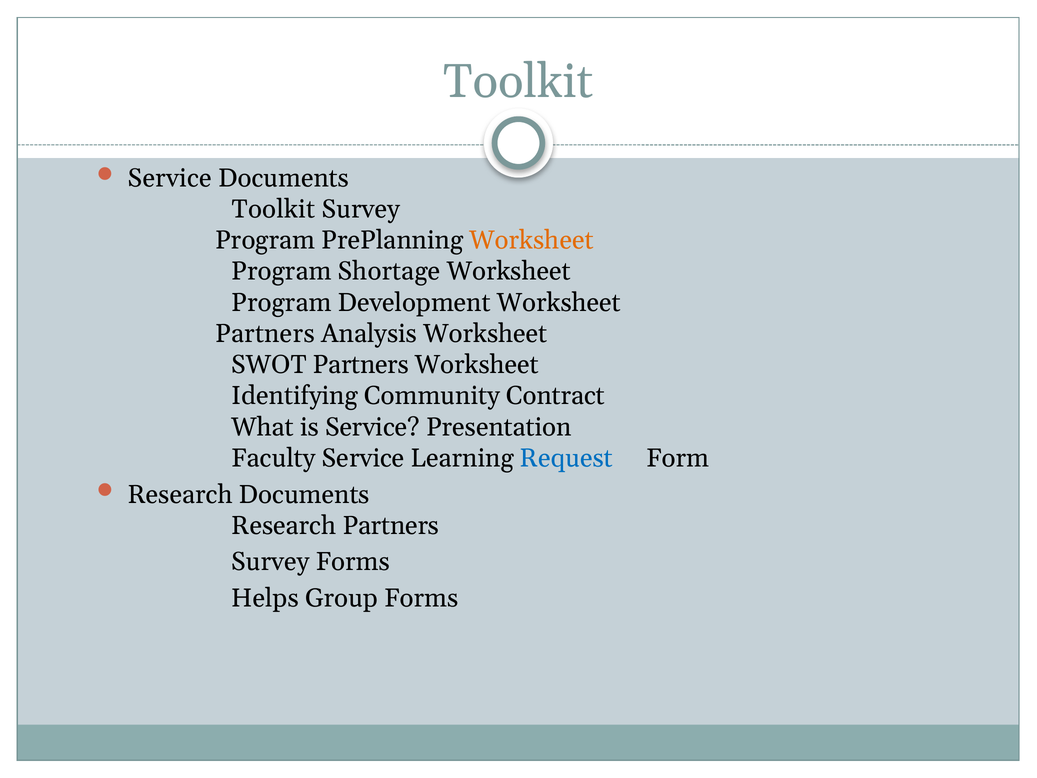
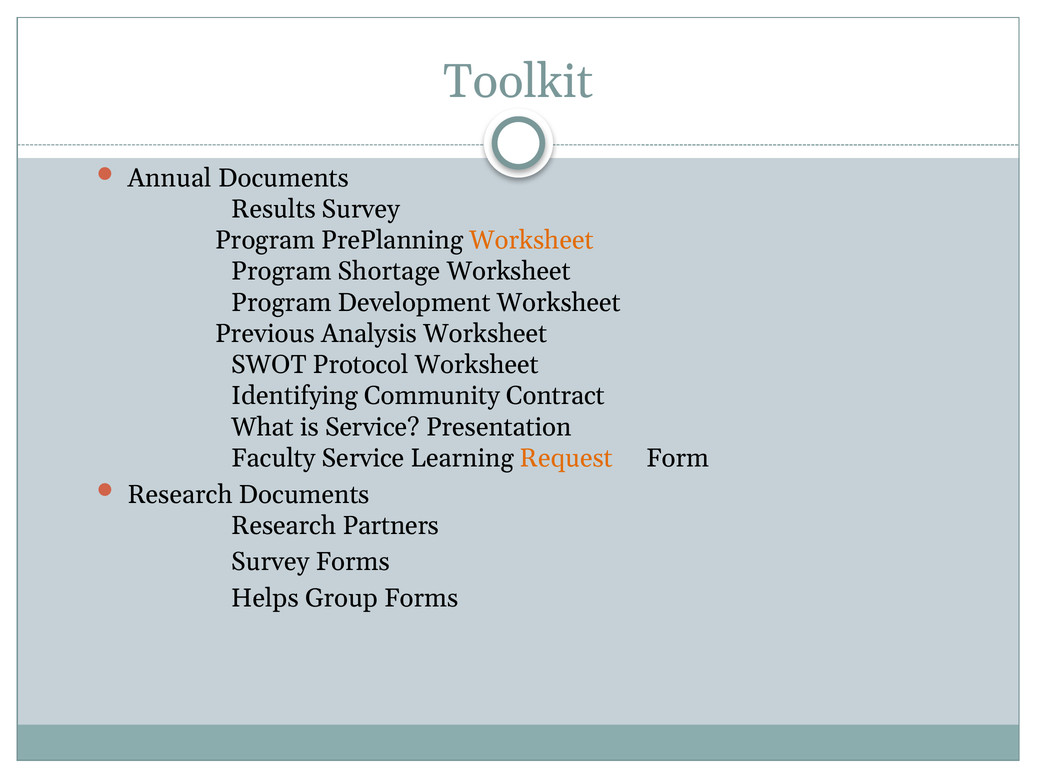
Service: Service -> Annual (170, 178)
Toolkit: Toolkit -> Results (274, 209)
Partners: Partners -> Previous (265, 334)
SWOT Partners: Partners -> Protocol (361, 365)
Request colour: blue -> orange (566, 458)
